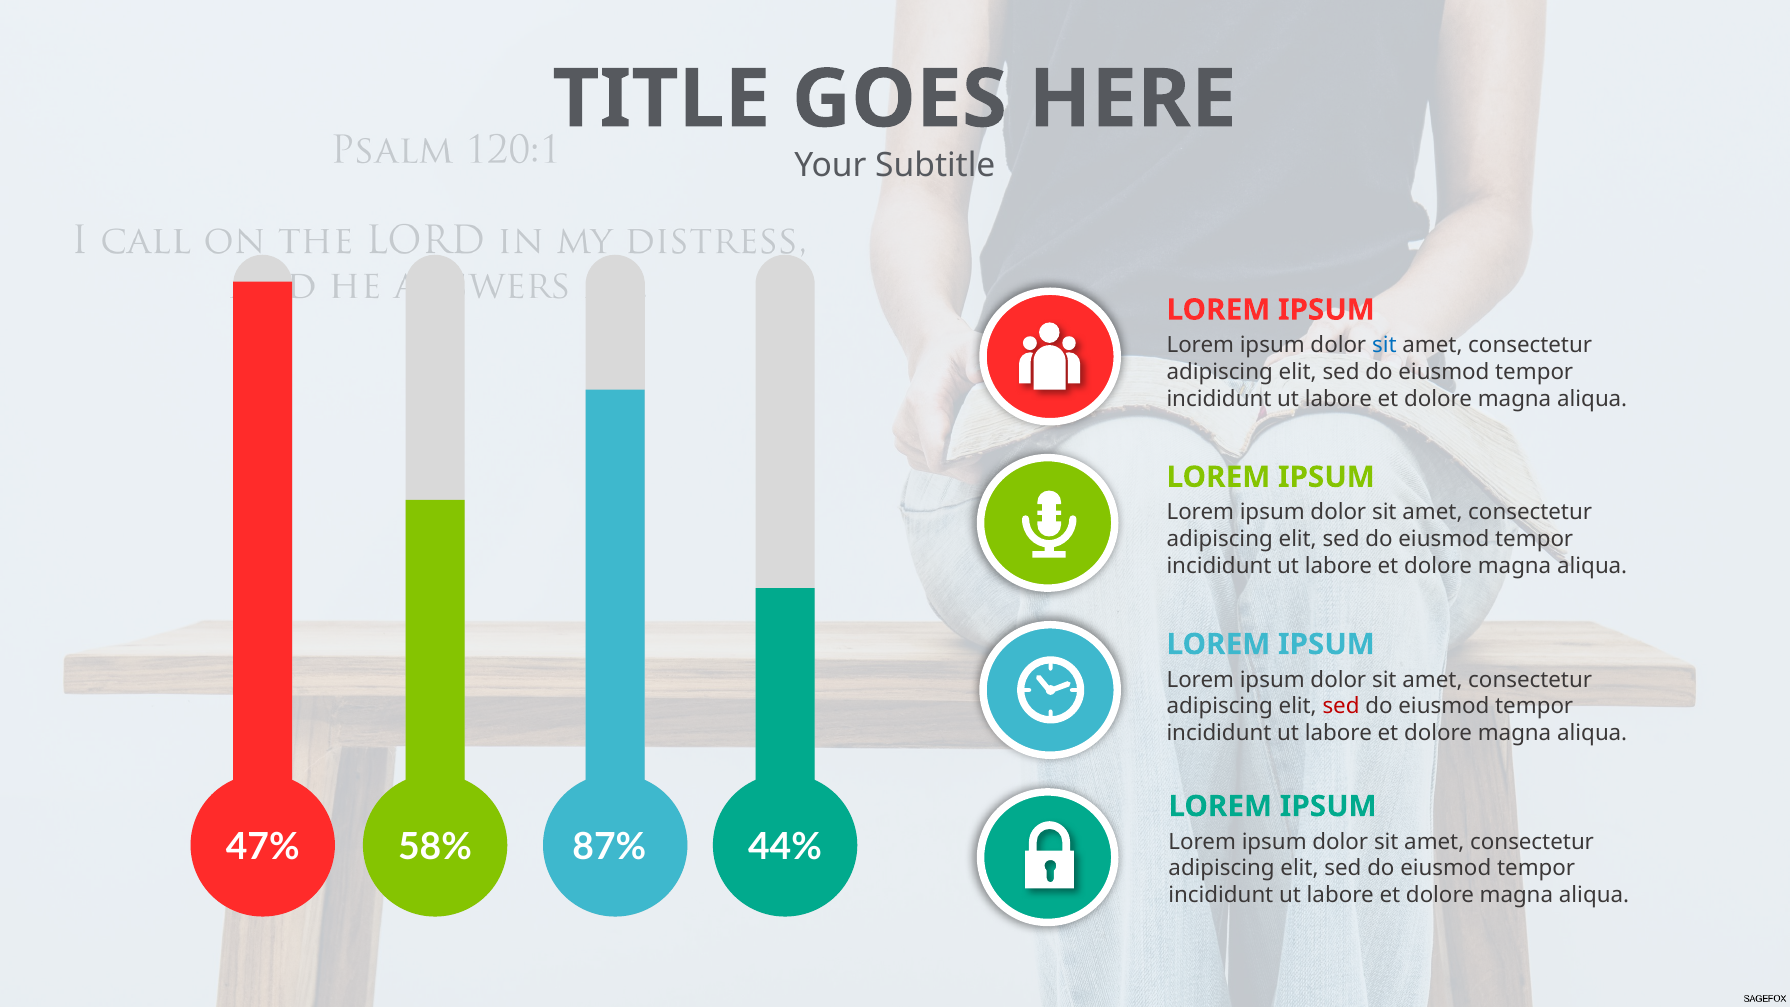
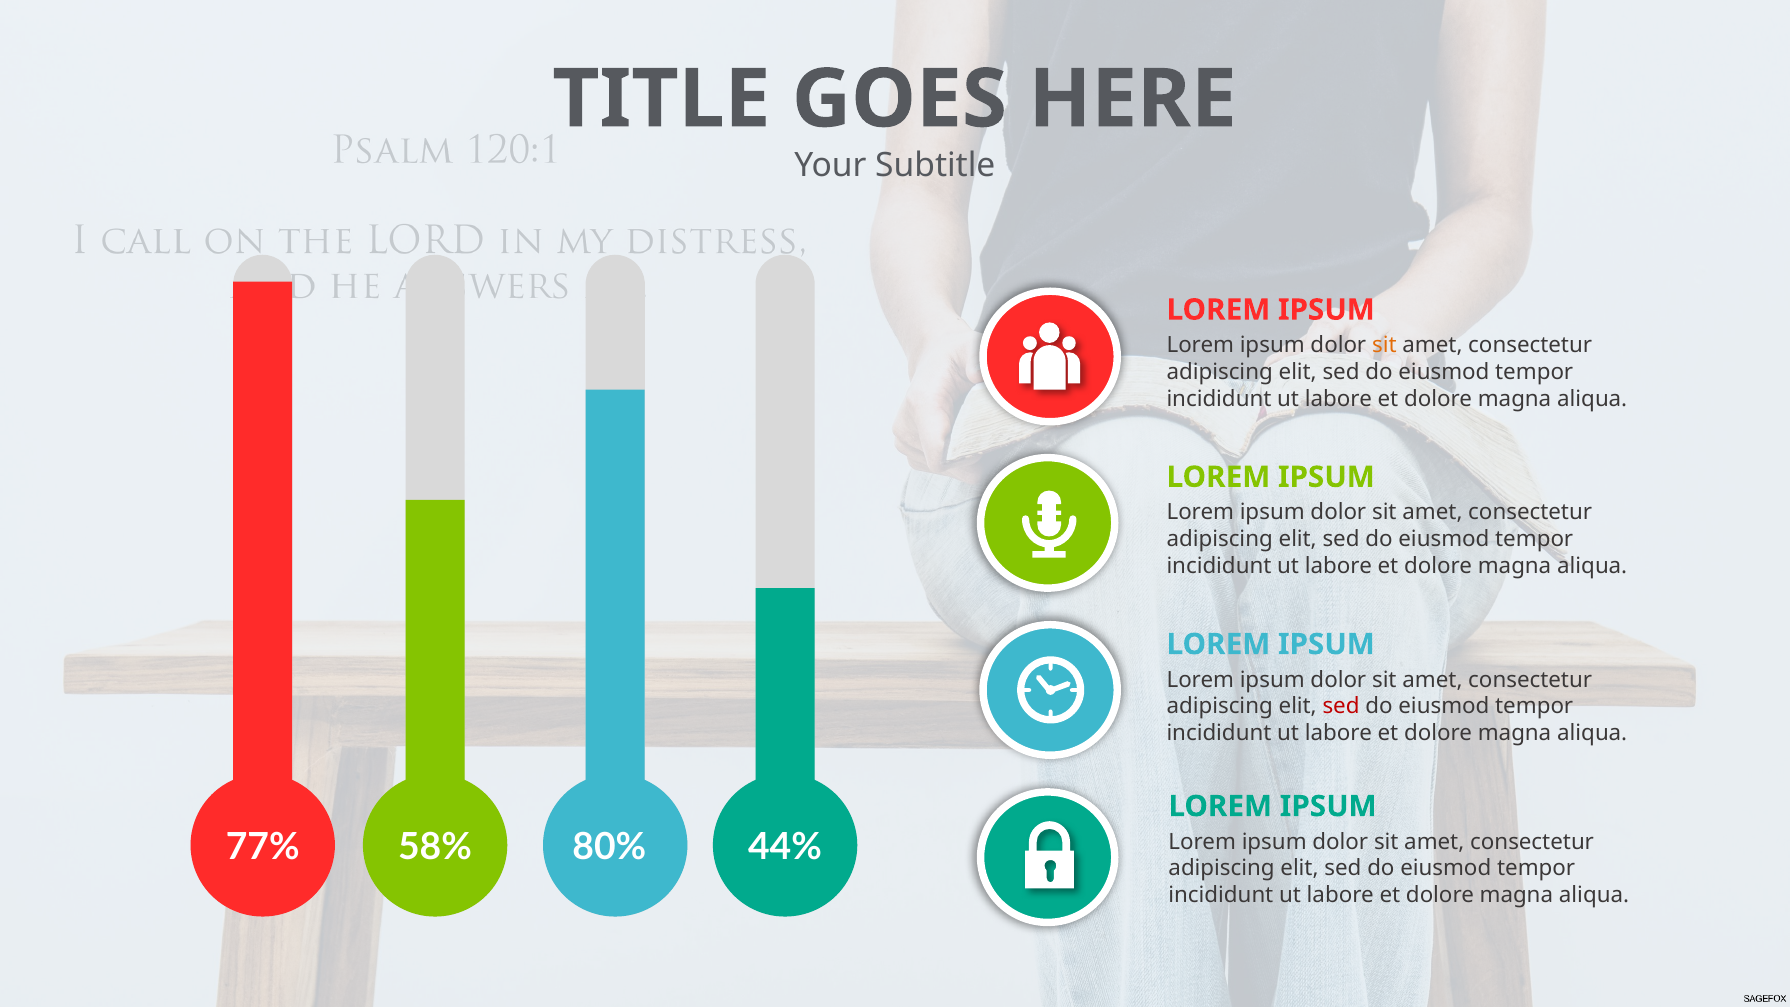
sit colour: blue -> orange (1384, 345)
47%: 47% -> 77% (263, 847)
87%: 87% -> 80% (609, 847)
